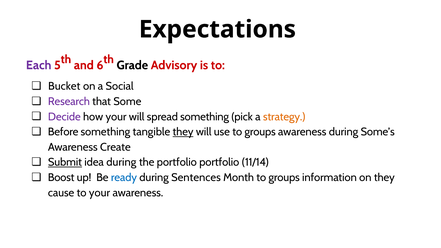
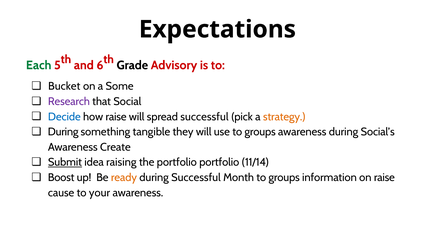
Each colour: purple -> green (39, 65)
Social: Social -> Some (120, 86)
Some: Some -> Social (127, 102)
Decide colour: purple -> blue (64, 117)
how your: your -> raise (116, 117)
spread something: something -> successful (204, 117)
Before: Before -> During (63, 132)
they underline: present -> none (183, 132)
Some’s: Some’s -> Social’s (378, 132)
idea during: during -> raising (121, 162)
ready colour: blue -> orange (124, 178)
during Sentences: Sentences -> Successful (196, 178)
on they: they -> raise (384, 178)
